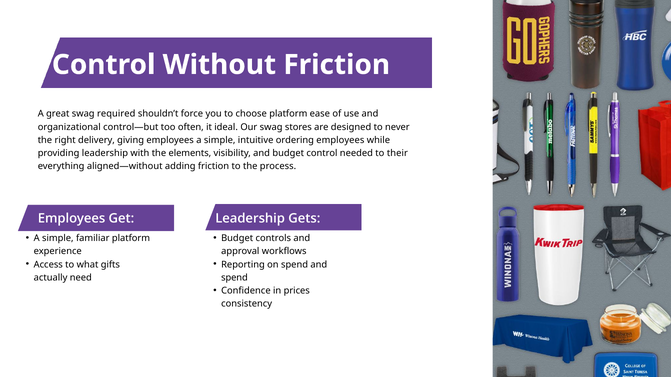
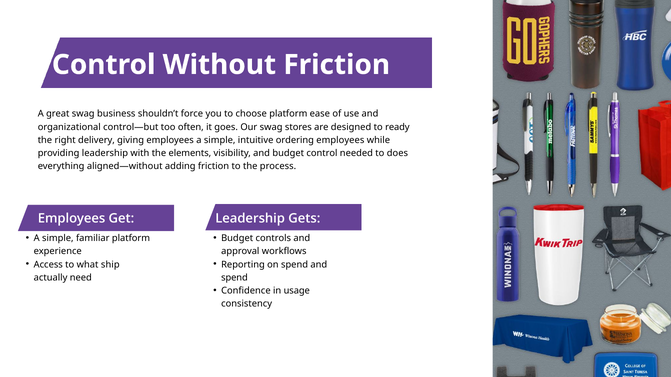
required: required -> business (116, 114)
ideal: ideal -> goes (226, 127)
never: never -> ready (397, 127)
their: their -> does (397, 153)
gifts: gifts -> ship (110, 265)
prices: prices -> usage (297, 291)
